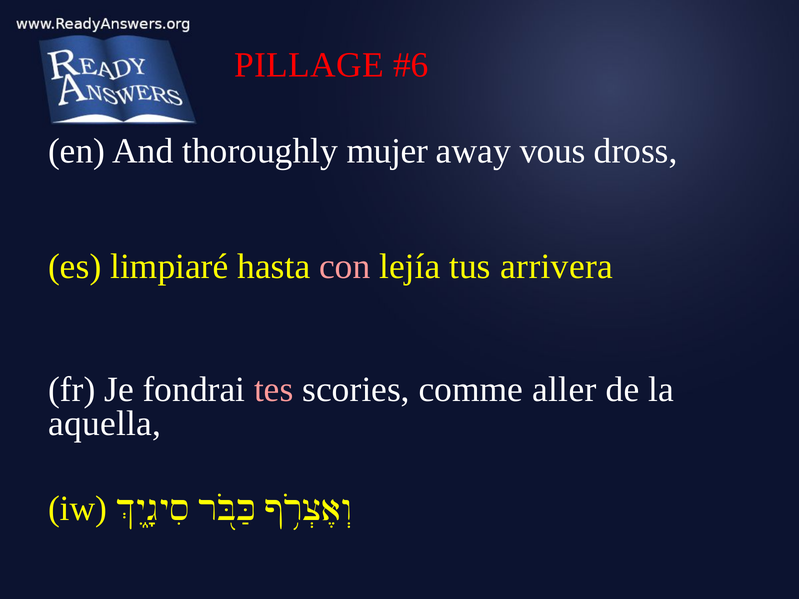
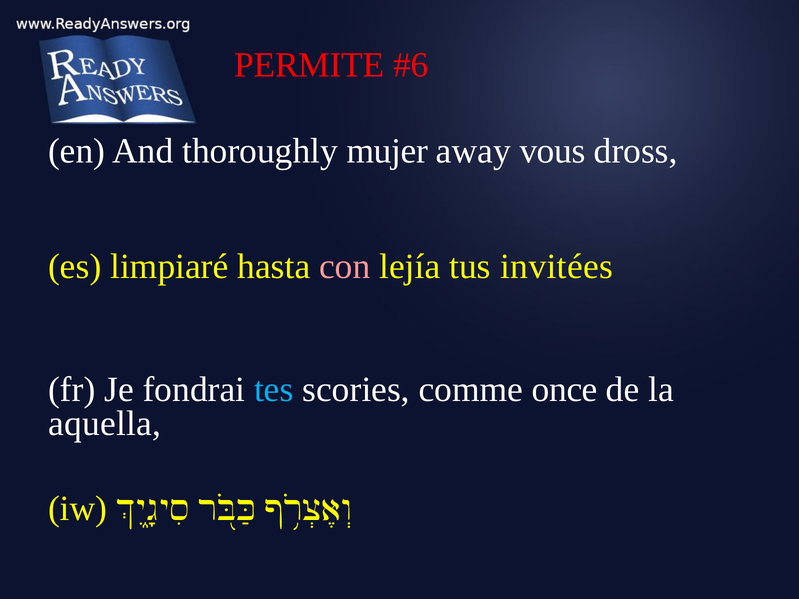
PILLAGE: PILLAGE -> PERMITE (309, 65)
arrivera: arrivera -> invitées (557, 267)
tes colour: pink -> light blue (274, 390)
aller: aller -> once (565, 390)
